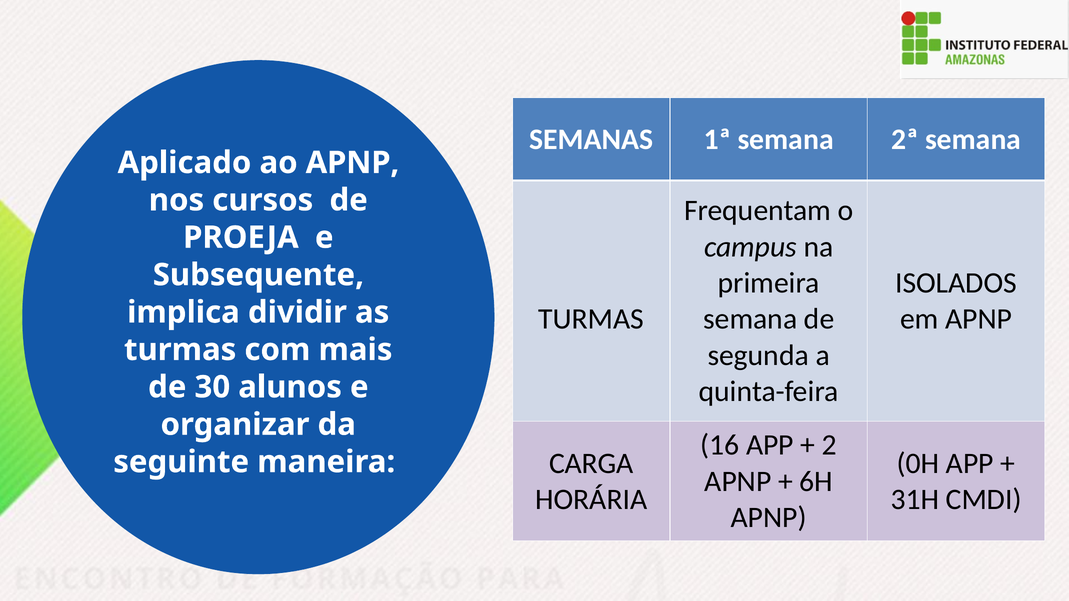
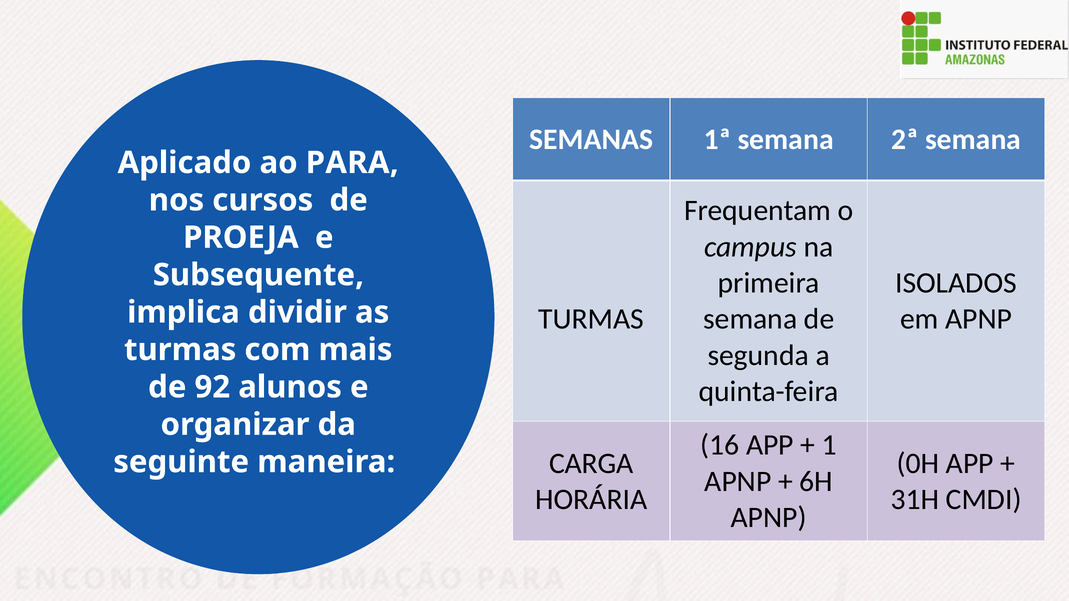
ao APNP: APNP -> PARA (352, 163)
30: 30 -> 92 (212, 387)
2: 2 -> 1 (829, 445)
